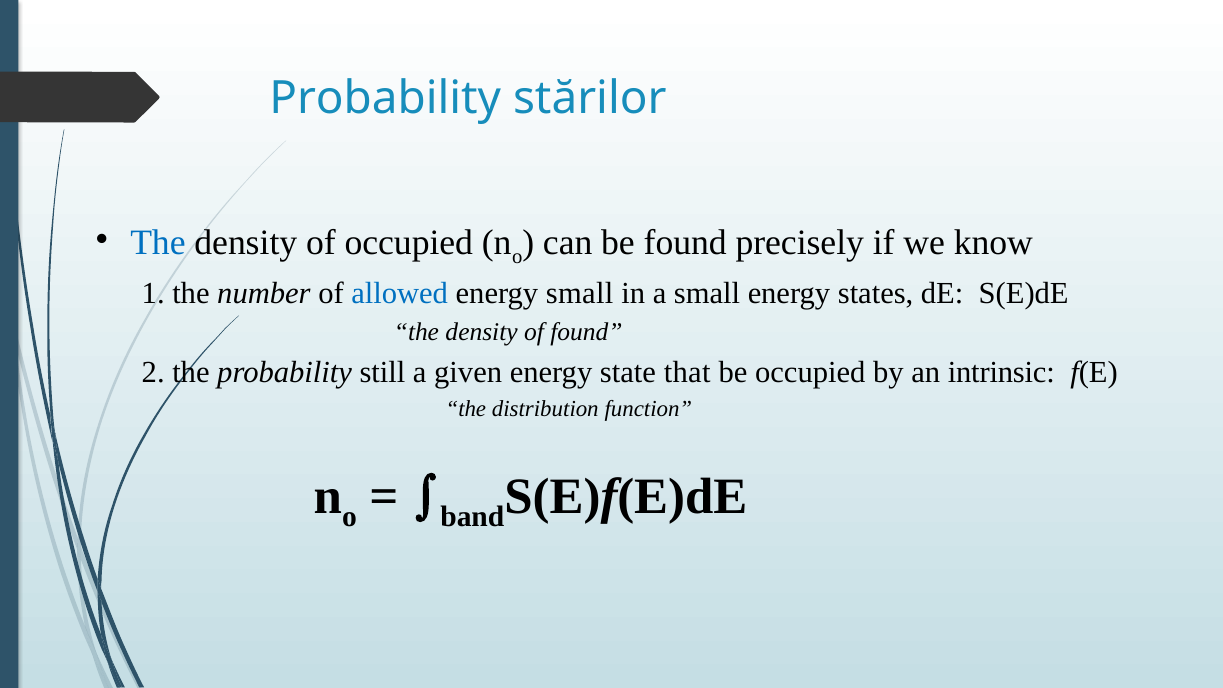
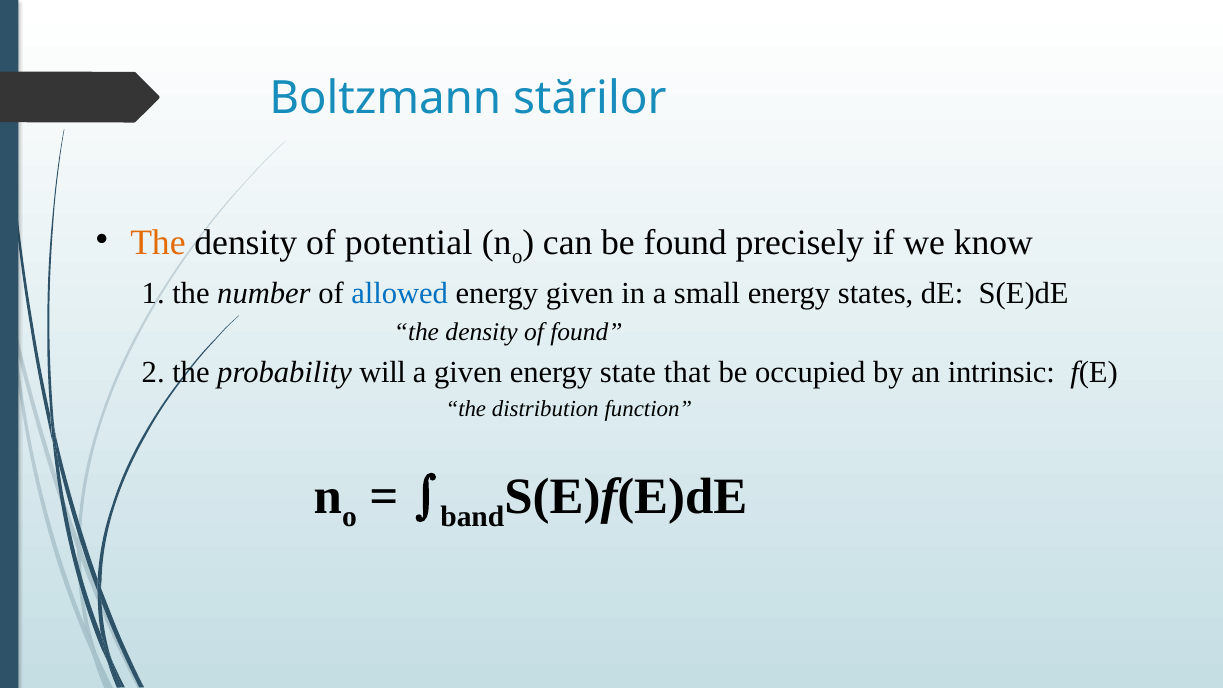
Probability: Probability -> Boltzmann (385, 98)
The colour: blue -> orange (158, 242)
of occupied: occupied -> potential (409, 242)
energy small: small -> given (580, 294)
still: still -> will (383, 372)
